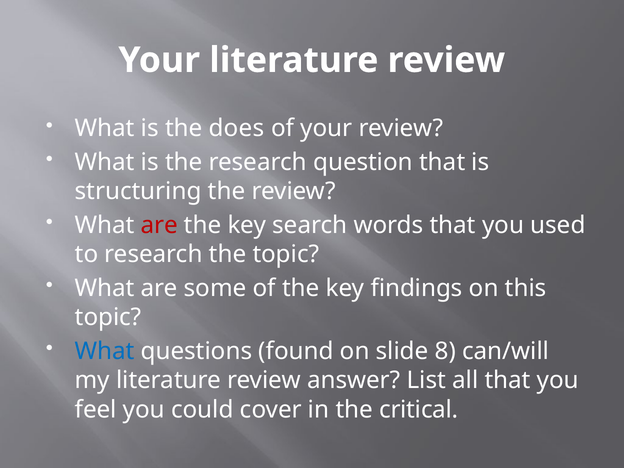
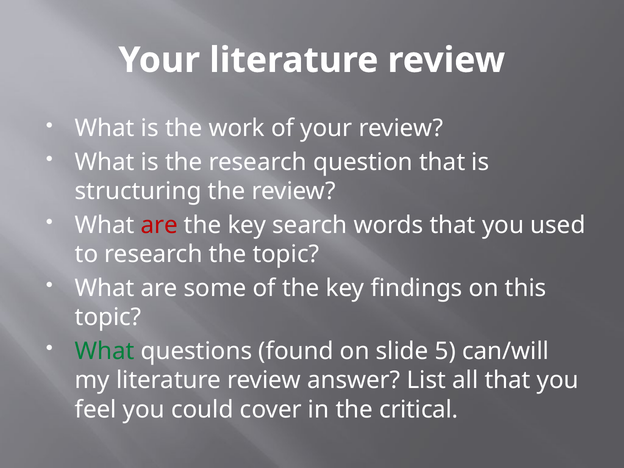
does: does -> work (237, 128)
What colour: blue -> green (105, 351)
8: 8 -> 5 (445, 351)
